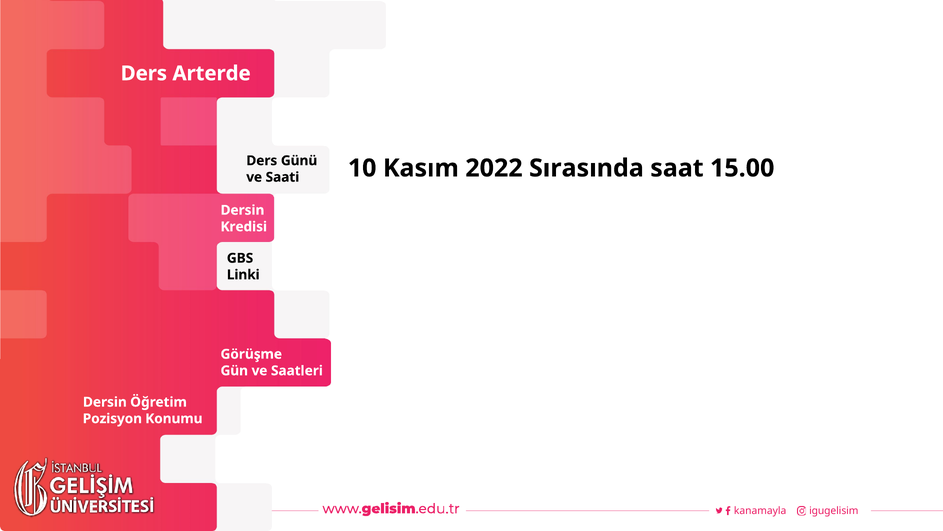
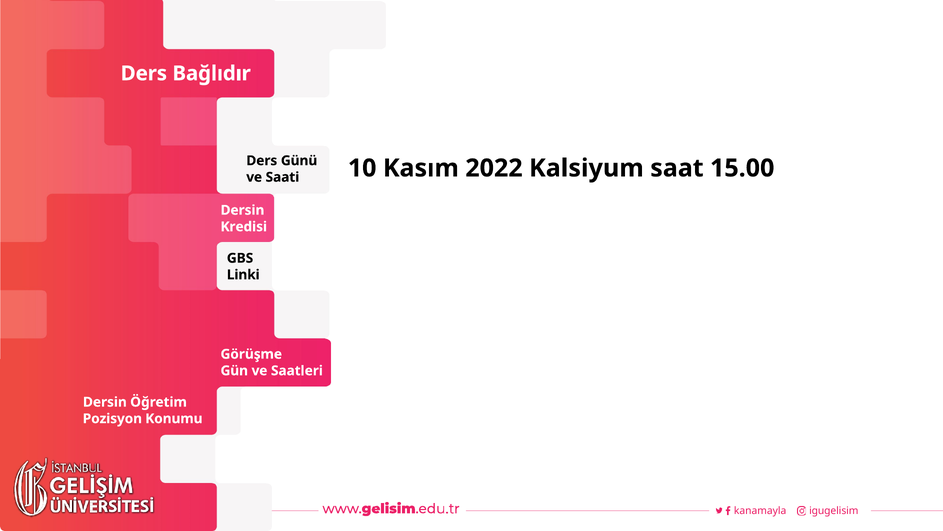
Arterde: Arterde -> Bağlıdır (212, 73)
Sırasında: Sırasında -> Kalsiyum (586, 168)
